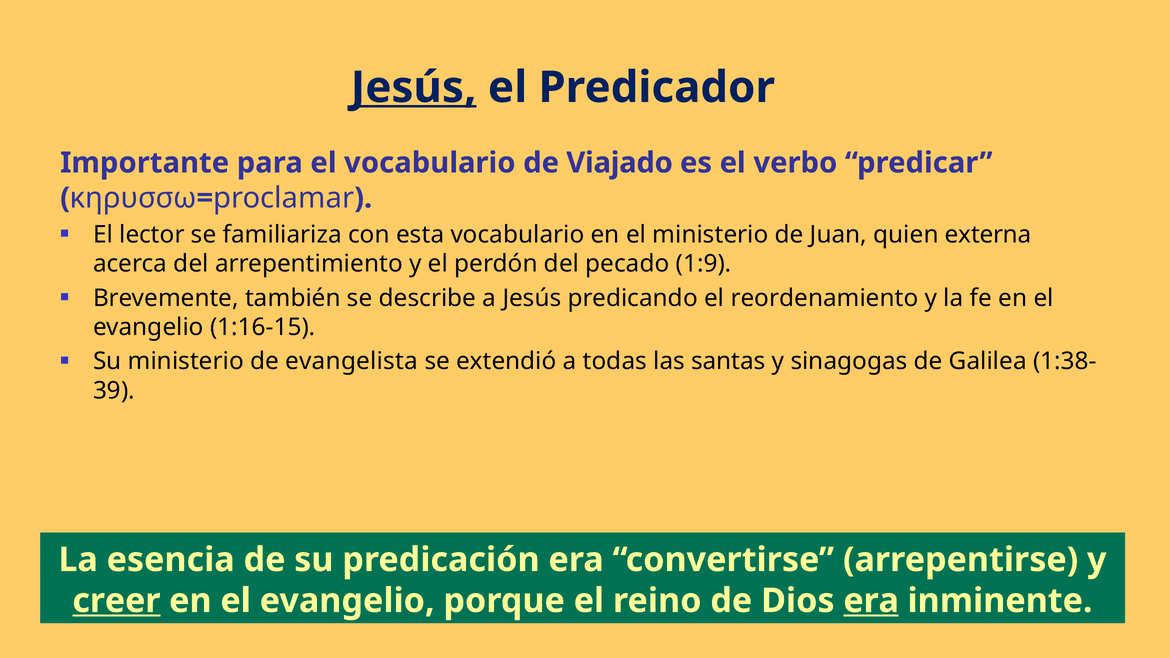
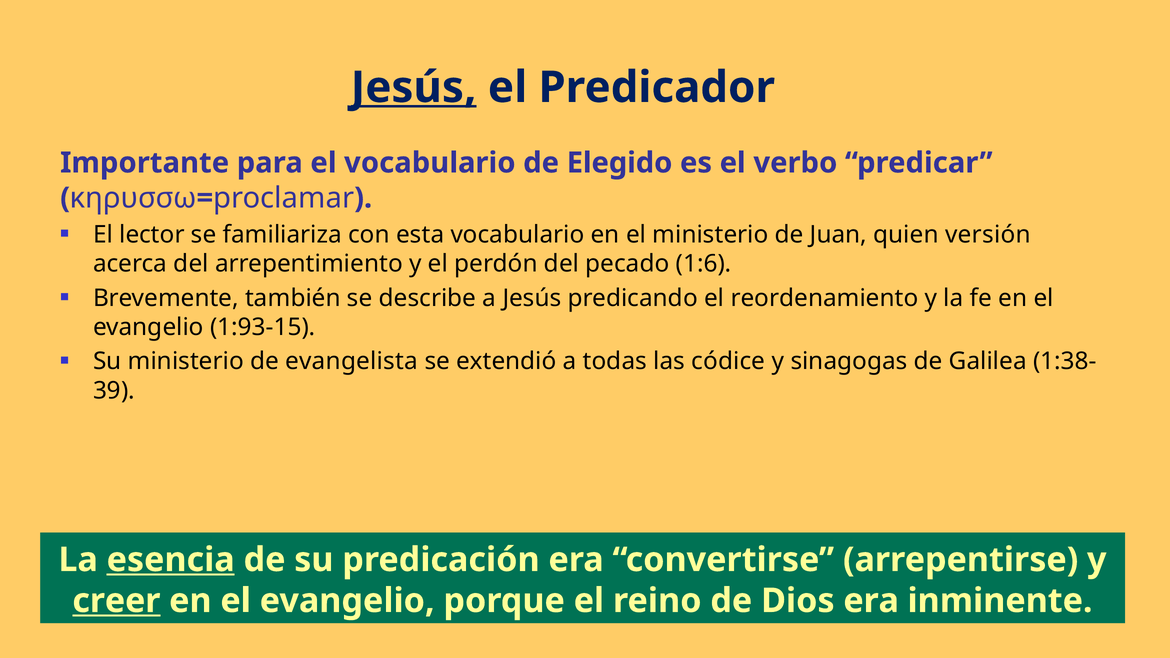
Viajado: Viajado -> Elegido (620, 163)
externa: externa -> versión (988, 235)
1:9: 1:9 -> 1:6 (704, 264)
1:16-15: 1:16-15 -> 1:93-15 (263, 327)
santas: santas -> códice (728, 361)
esencia underline: none -> present (171, 560)
era underline: present -> none (871, 601)
